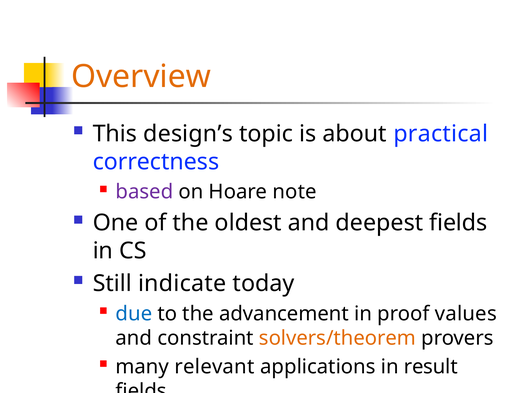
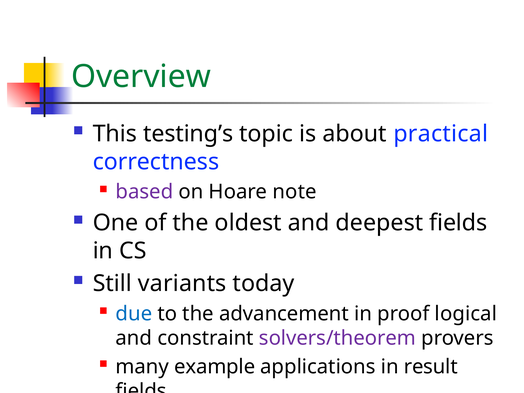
Overview colour: orange -> green (141, 76)
design’s: design’s -> testing’s (188, 134)
indicate: indicate -> variants (182, 284)
values: values -> logical (466, 314)
solvers/theorem colour: orange -> purple (337, 338)
relevant: relevant -> example (215, 367)
